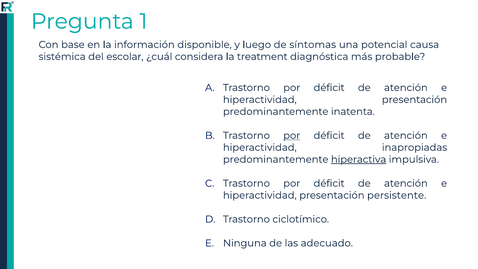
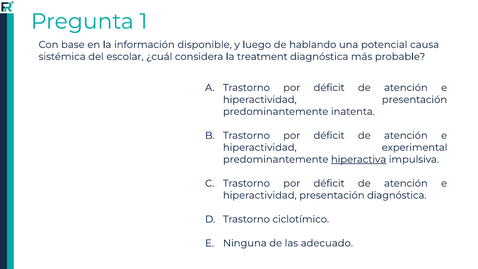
síntomas: síntomas -> hablando (313, 45)
por underline: present -> none (292, 135)
inapropiadas: inapropiadas -> experimental (415, 147)
presentación persistente: persistente -> diagnóstica (397, 195)
